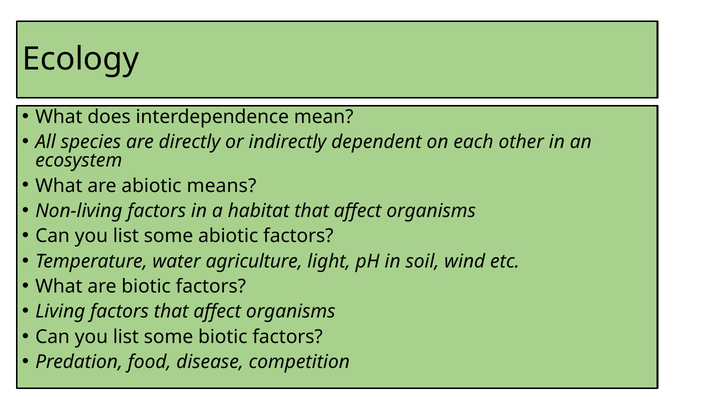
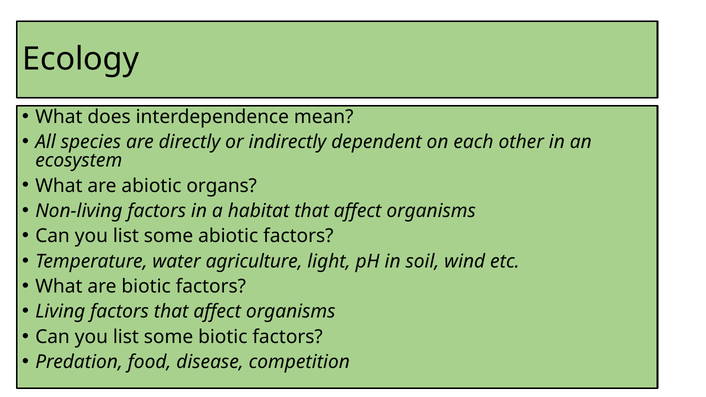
means: means -> organs (222, 186)
